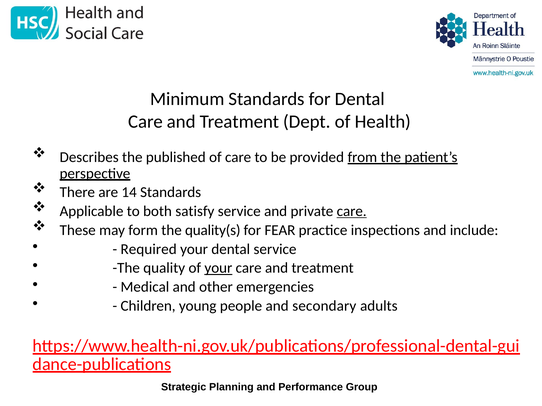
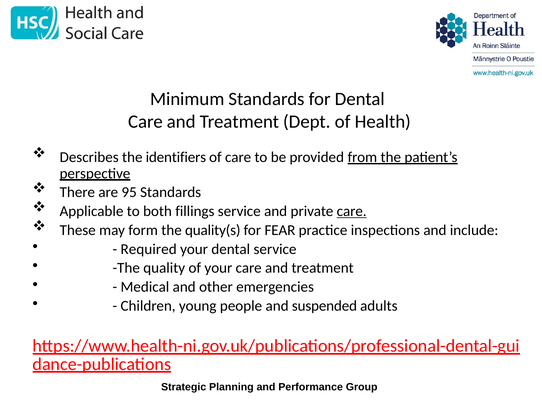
published: published -> identifiers (176, 157)
14: 14 -> 95 (129, 193)
satisfy: satisfy -> fillings (195, 211)
your underline: present -> none (218, 268)
secondary: secondary -> suspended (324, 306)
